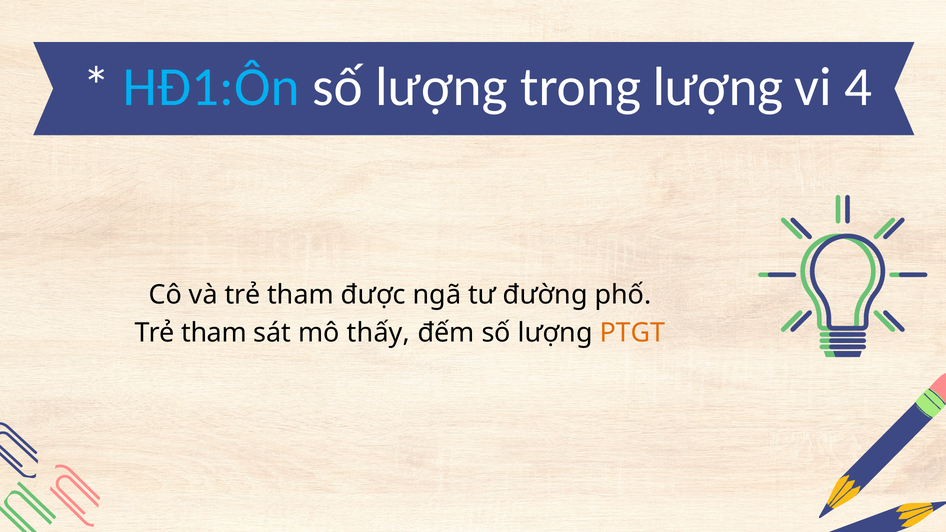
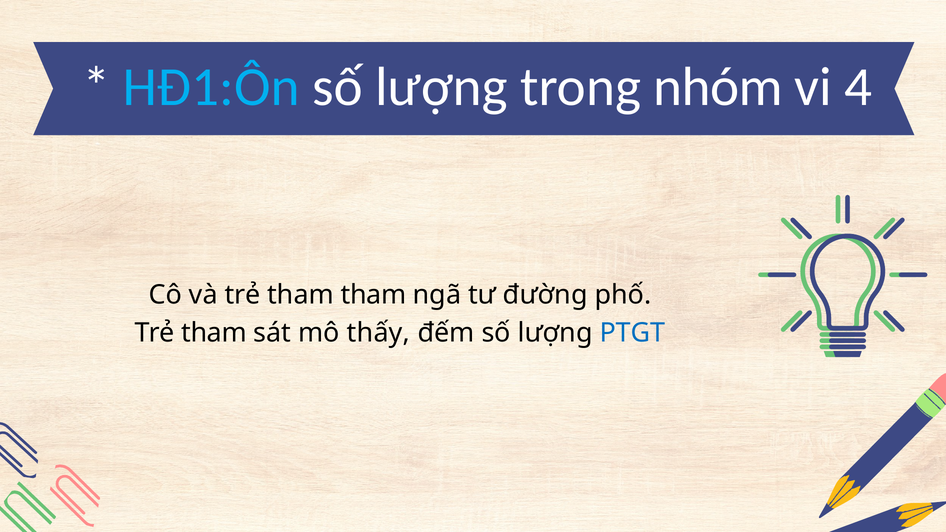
trong lượng: lượng -> nhóm (718, 87)
tham được: được -> tham (374, 295)
PTGT colour: orange -> blue (632, 333)
